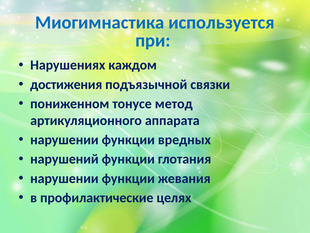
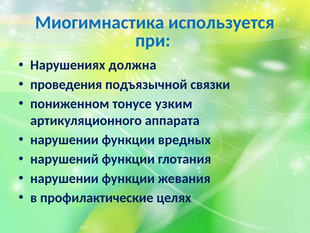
каждом: каждом -> должна (132, 65)
достижения: достижения -> проведения (66, 84)
метод: метод -> узким (174, 104)
